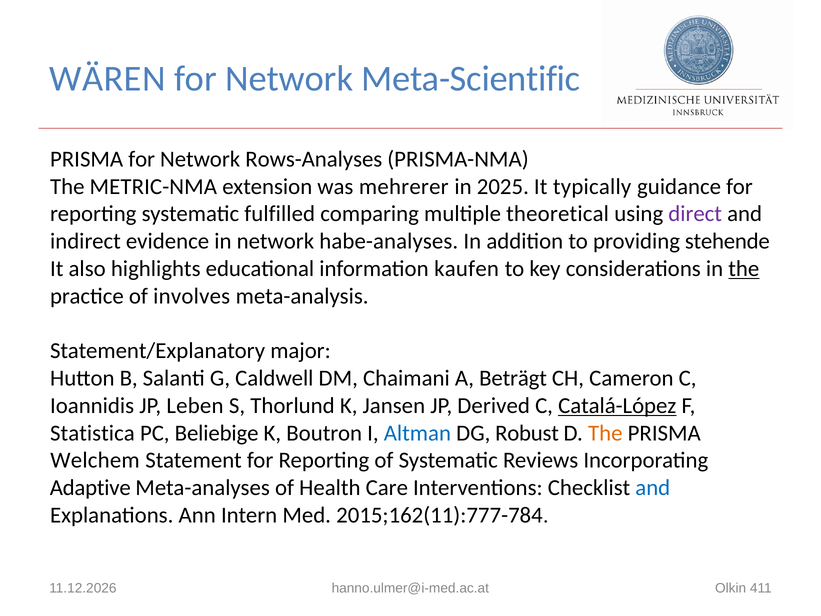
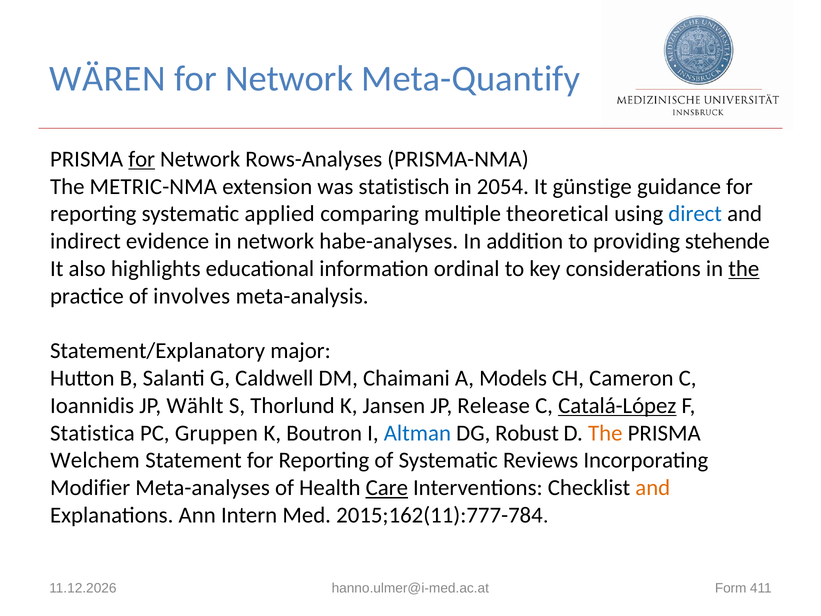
Meta-Scientific: Meta-Scientific -> Meta-Quantify (471, 78)
for underline: none -> present (142, 159)
mehrerer: mehrerer -> statistisch (404, 186)
2025: 2025 -> 2054 (503, 186)
typically: typically -> günstige (592, 186)
fulfilled: fulfilled -> applied (280, 214)
direct colour: purple -> blue (695, 214)
kaufen: kaufen -> ordinal (467, 269)
Beträgt: Beträgt -> Models (513, 378)
Leben: Leben -> Wählt (195, 405)
Derived: Derived -> Release (494, 405)
Beliebige: Beliebige -> Gruppen (216, 433)
Adaptive: Adaptive -> Modifier (90, 488)
Care underline: none -> present (387, 488)
and colour: blue -> orange (653, 488)
Olkin: Olkin -> Form (731, 588)
